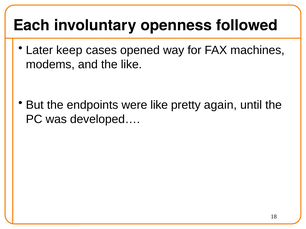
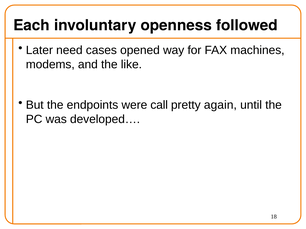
keep: keep -> need (69, 50)
were like: like -> call (159, 105)
